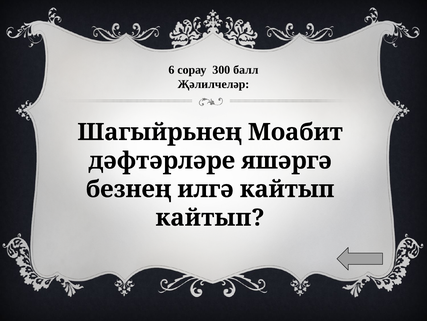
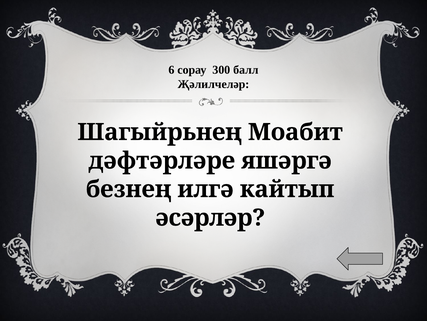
кайтып: кайтып -> әсәрләр (210, 217)
